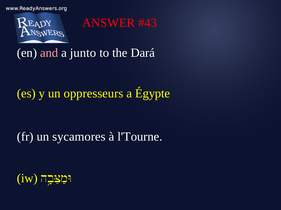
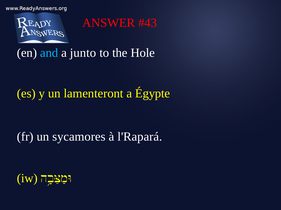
and colour: pink -> light blue (49, 53)
Dará: Dará -> Hole (143, 53)
oppresseurs: oppresseurs -> lamenteront (94, 94)
l'Tourne: l'Tourne -> l'Rapará (140, 137)
